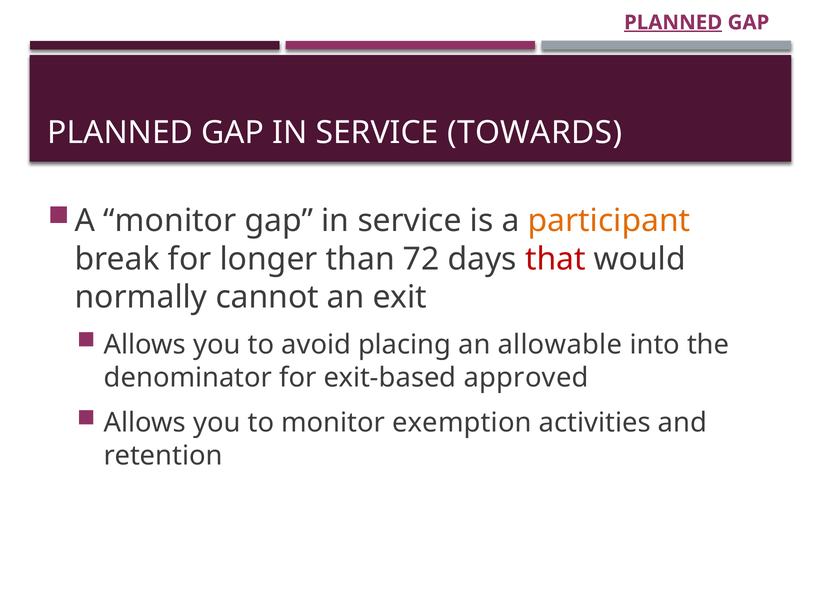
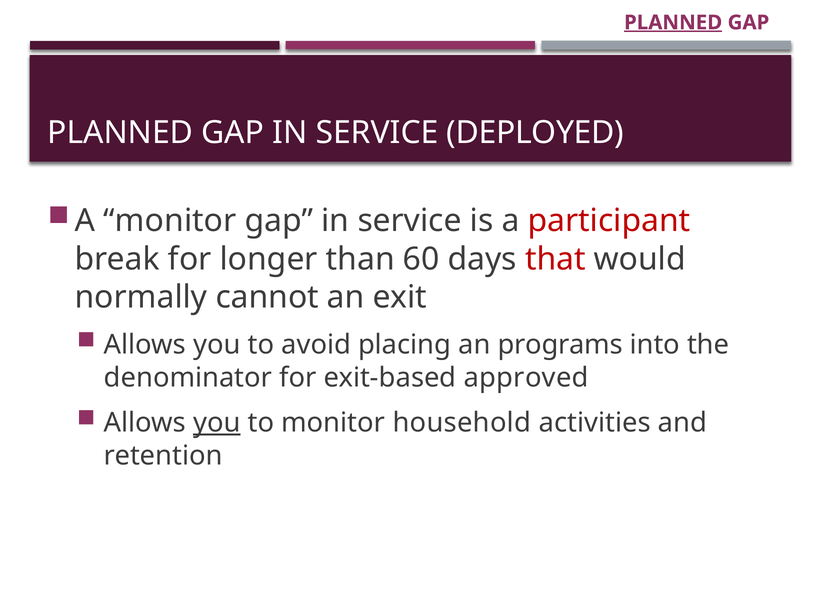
TOWARDS: TOWARDS -> DEPLOYED (535, 133)
participant colour: orange -> red (609, 221)
72: 72 -> 60 (421, 259)
allowable: allowable -> programs (560, 345)
you underline: none -> present (217, 423)
exemption: exemption -> household (462, 423)
